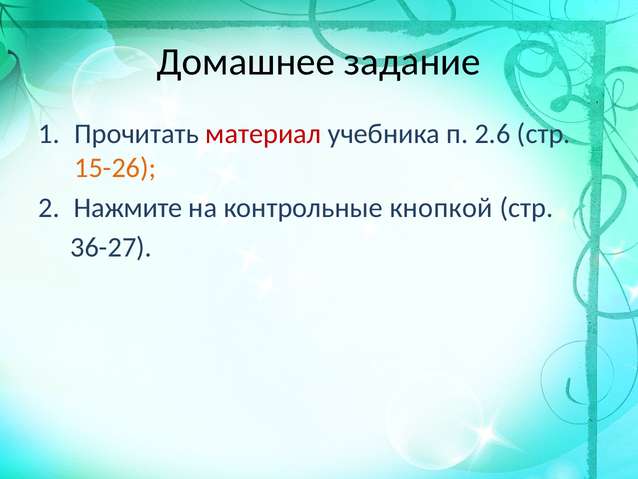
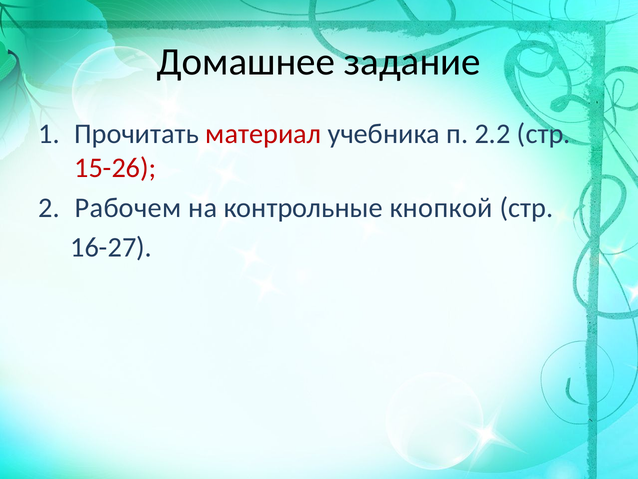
2.6: 2.6 -> 2.2 (493, 134)
15-26 colour: orange -> red (115, 168)
Нажмите: Нажмите -> Рабочем (128, 208)
36-27: 36-27 -> 16-27 (111, 247)
